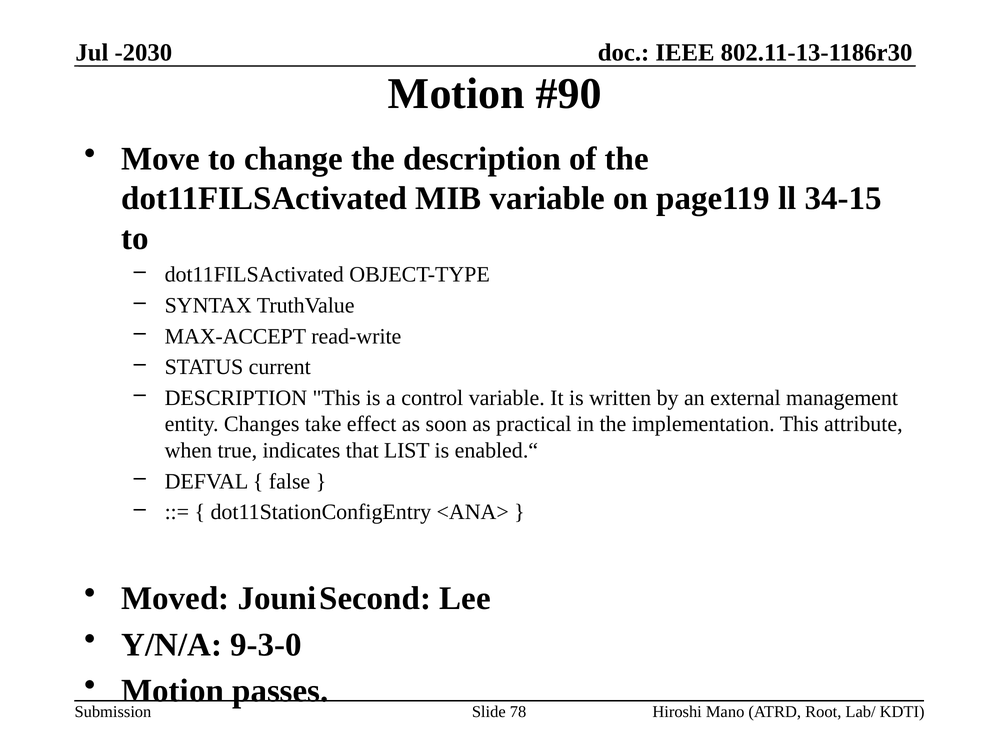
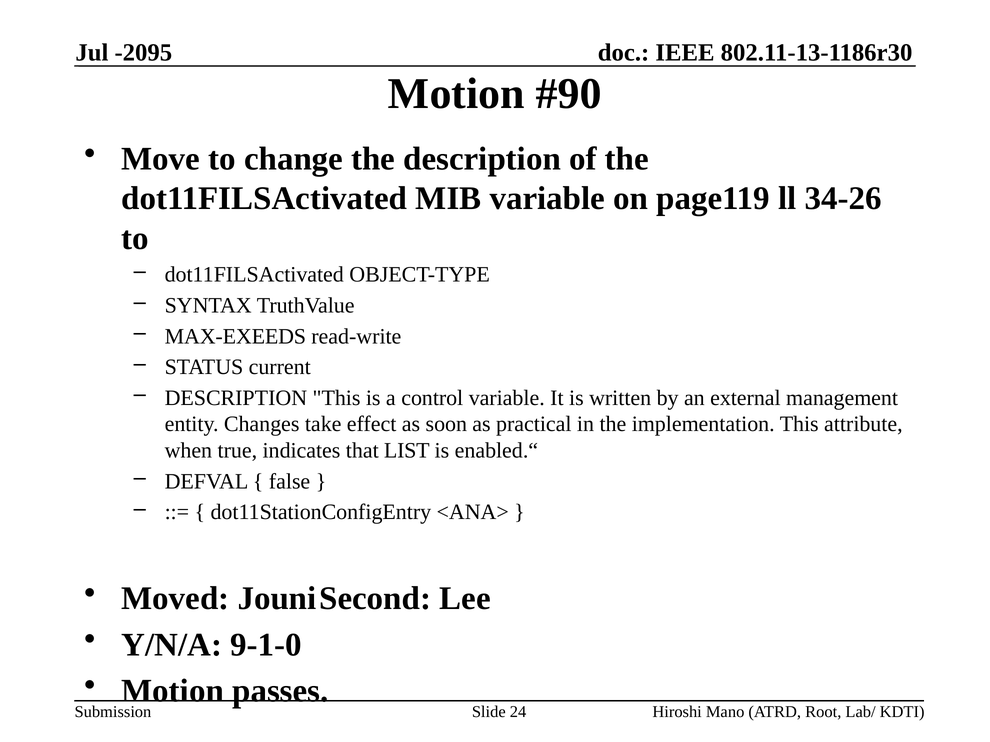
-2030: -2030 -> -2095 (143, 53)
34-15: 34-15 -> 34-26 (843, 199)
MAX-ACCEPT: MAX-ACCEPT -> MAX-EXEEDS (235, 337)
9-3-0: 9-3-0 -> 9-1-0 (266, 645)
78: 78 -> 24 (518, 712)
